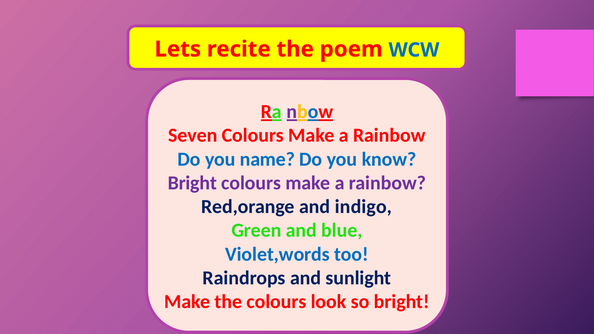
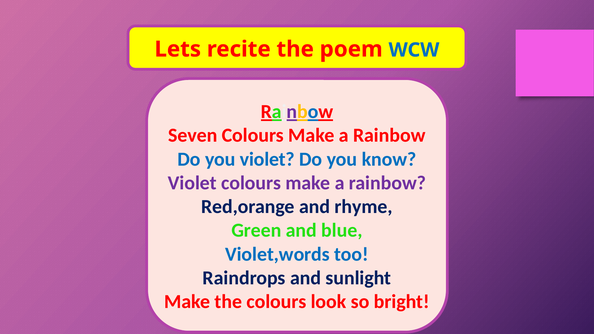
you name: name -> violet (267, 159)
Bright: Bright -> Violet (192, 183)
indigo: indigo -> rhyme (364, 207)
